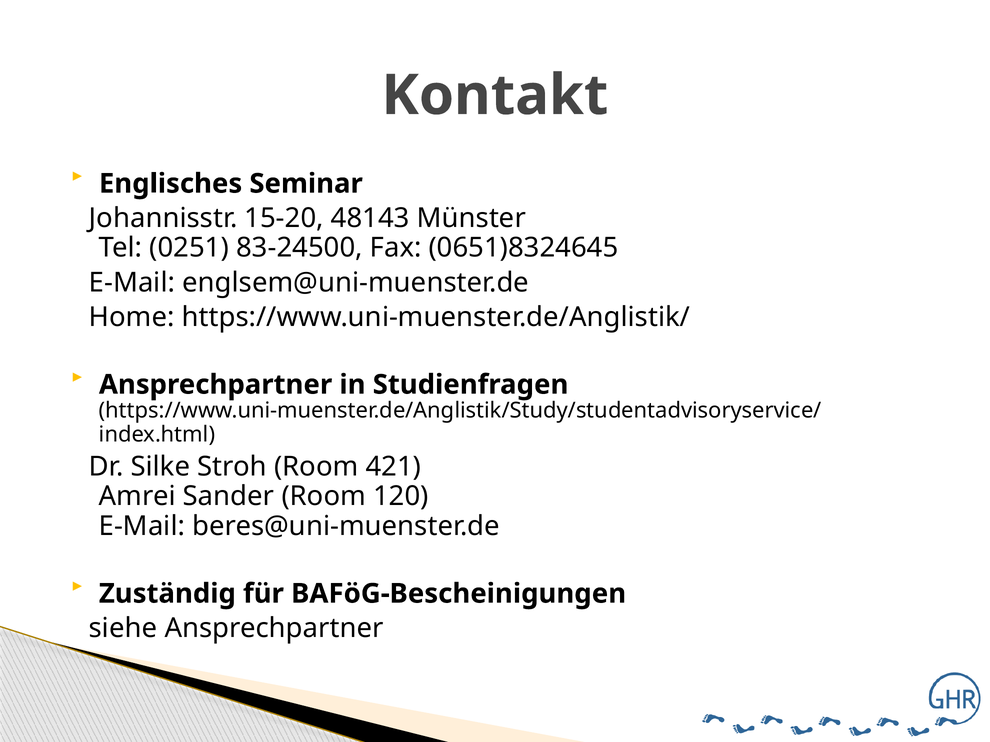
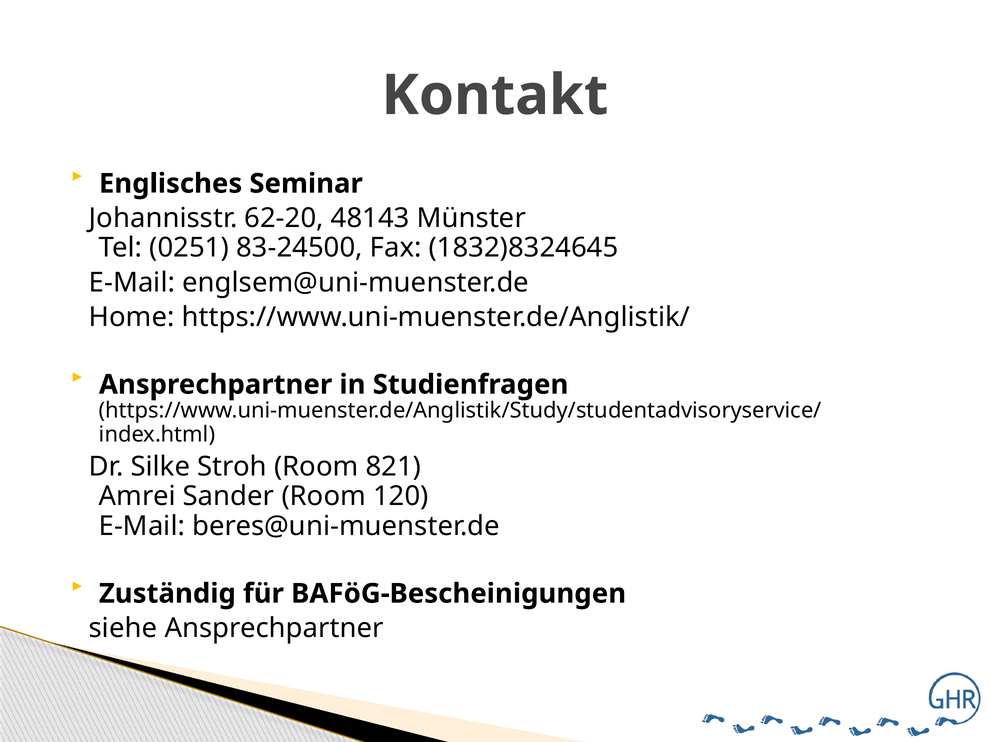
15-20: 15-20 -> 62-20 (284, 218)
0651)8324645: 0651)8324645 -> 1832)8324645 (524, 248)
421: 421 -> 821 (393, 467)
